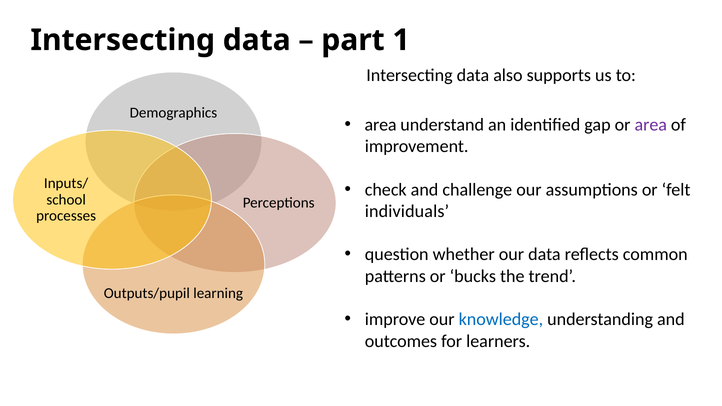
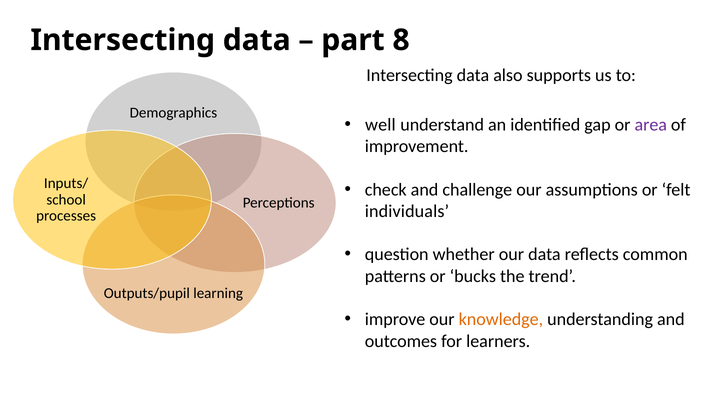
1: 1 -> 8 (401, 40)
area: area -> well (380, 125)
knowledge colour: blue -> orange (501, 320)
